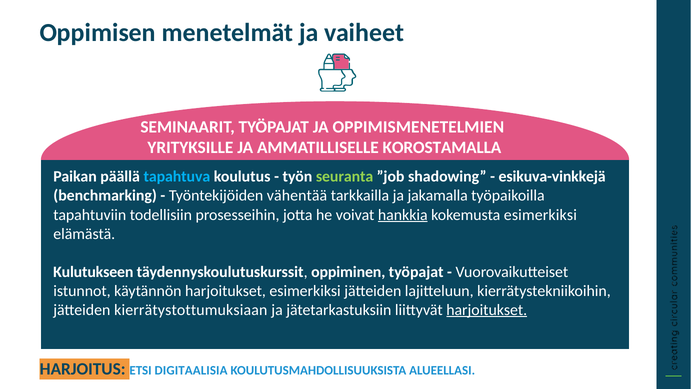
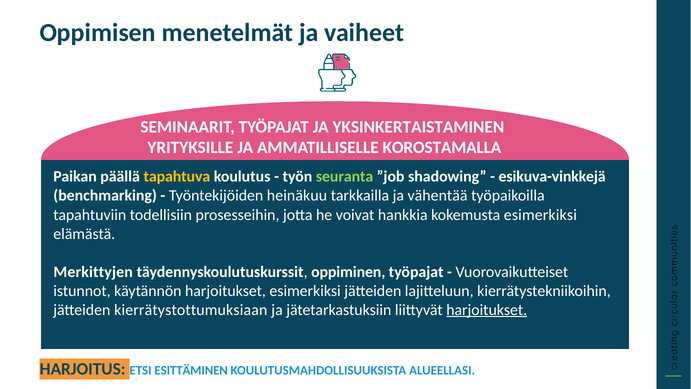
OPPIMISMENETELMIEN: OPPIMISMENETELMIEN -> YKSINKERTAISTAMINEN (418, 127)
tapahtuva colour: light blue -> yellow (177, 177)
vähentää: vähentää -> heinäkuu (297, 196)
jakamalla: jakamalla -> vähentää (438, 196)
hankkia underline: present -> none (403, 215)
Kulutukseen: Kulutukseen -> Merkittyjen (93, 272)
DIGITAALISIA: DIGITAALISIA -> ESITTÄMINEN (191, 370)
